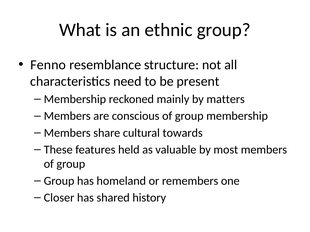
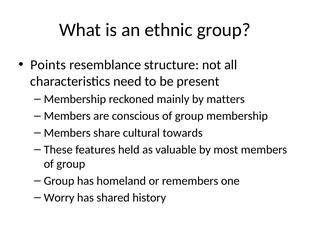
Fenno: Fenno -> Points (48, 65)
Closer: Closer -> Worry (59, 198)
